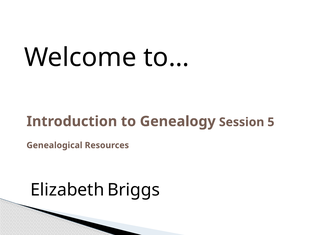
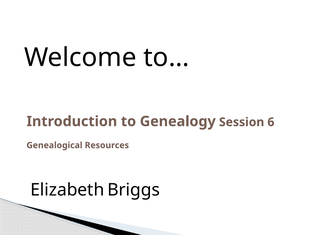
5: 5 -> 6 (271, 122)
